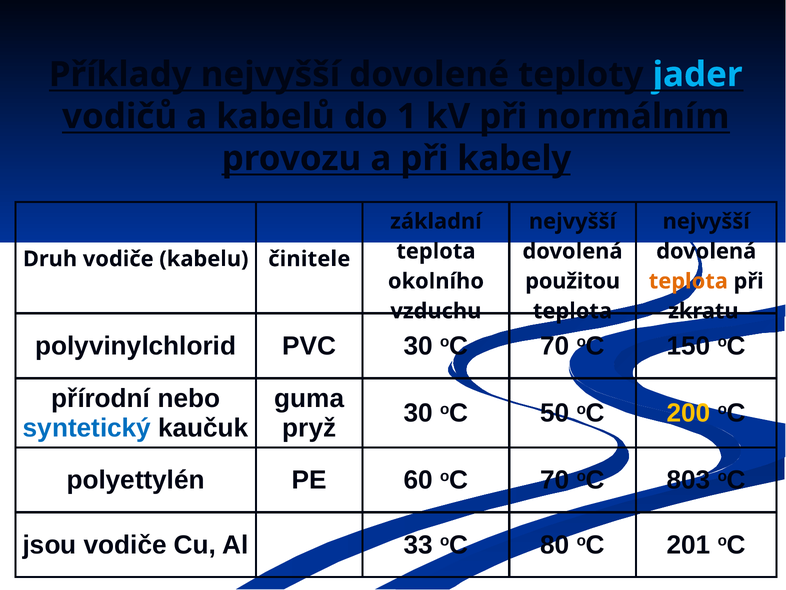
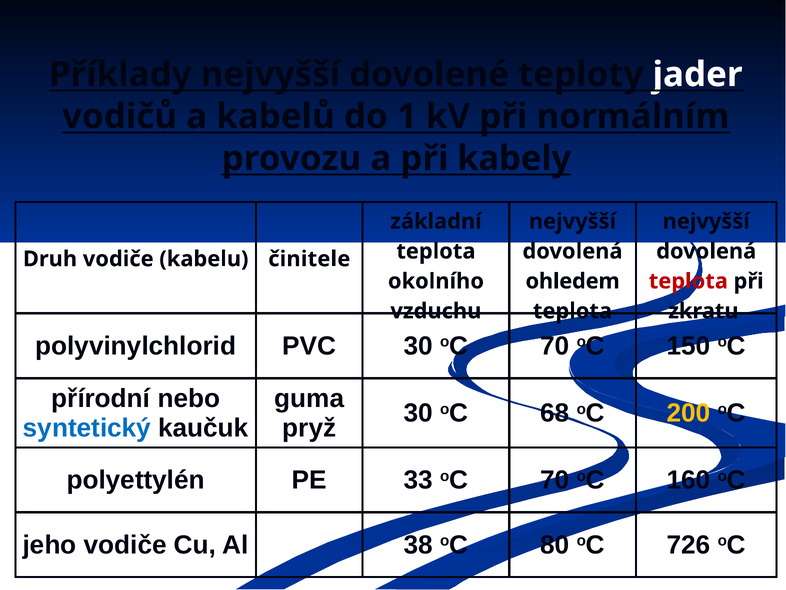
jader colour: light blue -> white (698, 74)
použitou: použitou -> ohledem (573, 281)
teplota colour: orange -> red (688, 281)
50: 50 -> 68 (555, 413)
60: 60 -> 33 (418, 480)
803: 803 -> 160 (689, 480)
jsou: jsou -> jeho (50, 545)
33: 33 -> 38 (418, 545)
201: 201 -> 726 (689, 545)
